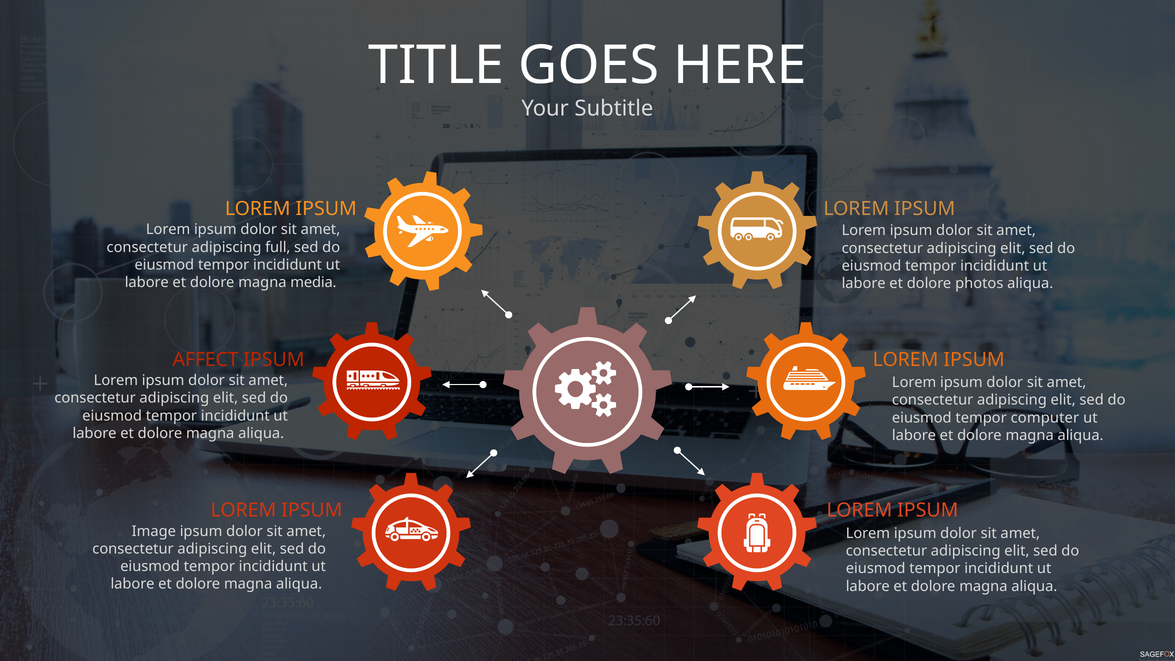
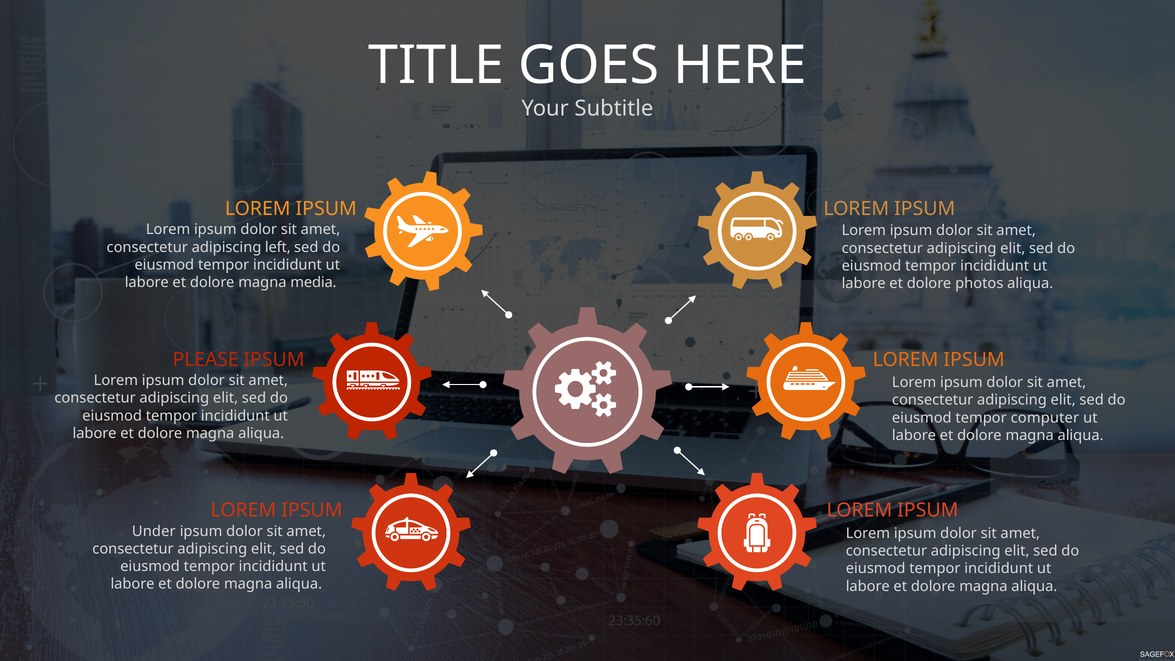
full: full -> left (278, 247)
AFFECT: AFFECT -> PLEASE (206, 360)
Image: Image -> Under (154, 531)
